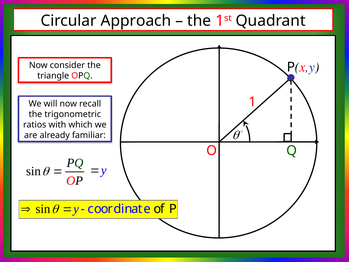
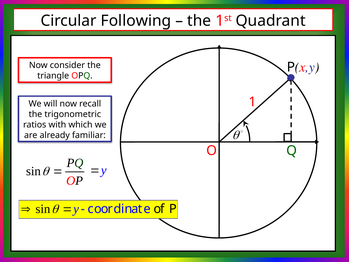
Approach: Approach -> Following (136, 21)
